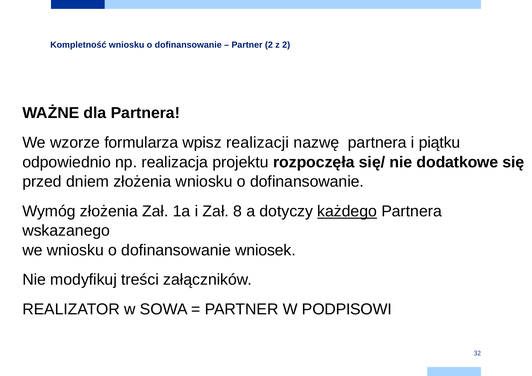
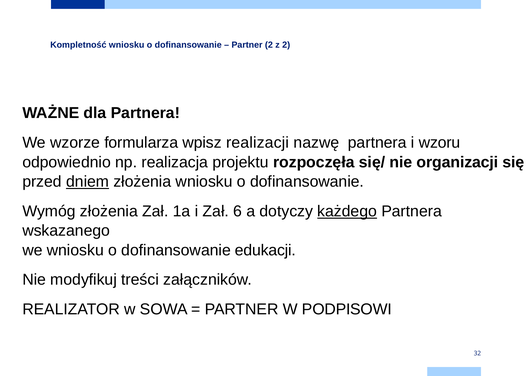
piątku: piątku -> wzoru (440, 143)
dodatkowe: dodatkowe -> organizacji (457, 162)
dniem underline: none -> present (88, 182)
8: 8 -> 6 (238, 211)
wniosek: wniosek -> edukacji (265, 250)
